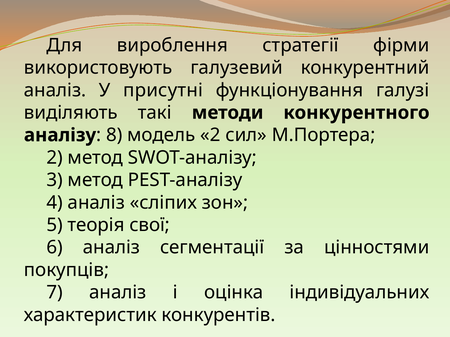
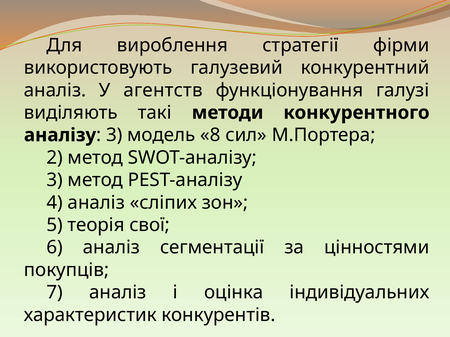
присутні: присутні -> агентств (163, 90)
8: 8 -> 3 (114, 135)
модель 2: 2 -> 8 (210, 135)
